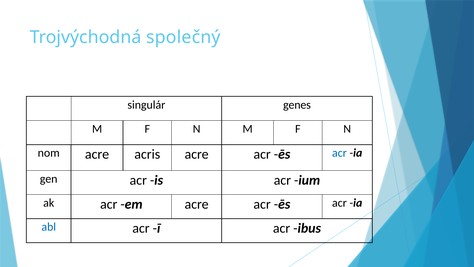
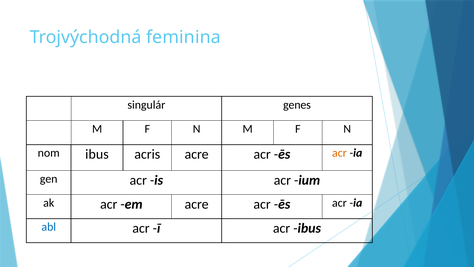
společný: společný -> feminina (183, 37)
nom acre: acre -> ibus (97, 154)
acr colour: blue -> orange (339, 153)
